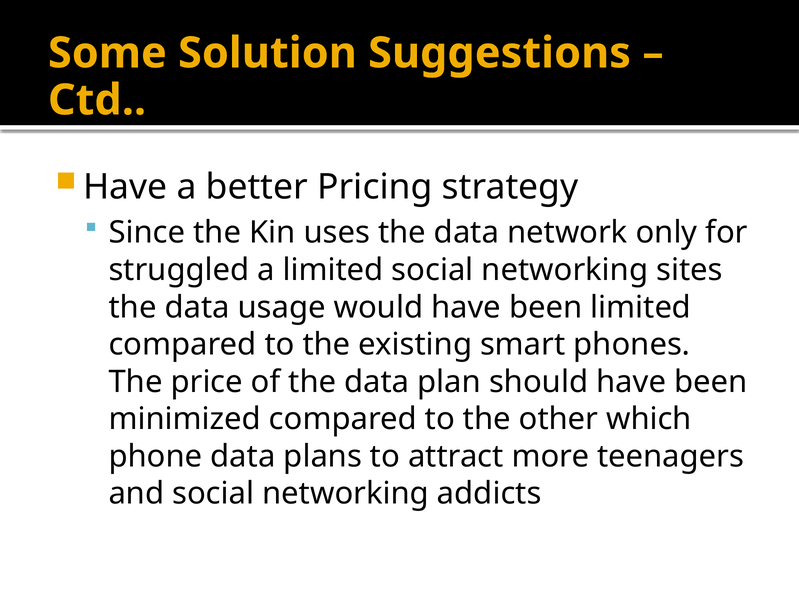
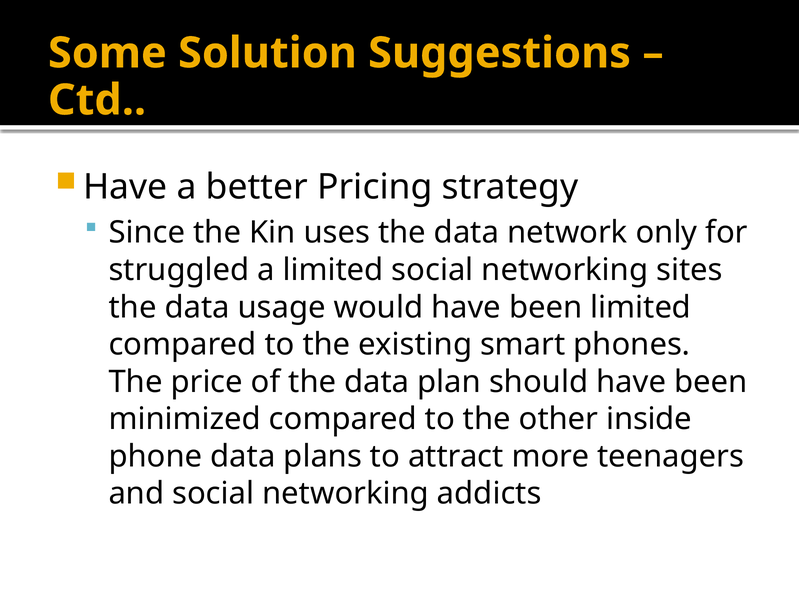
which: which -> inside (649, 419)
